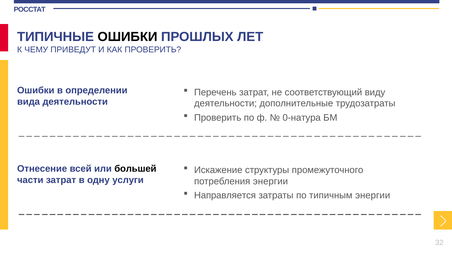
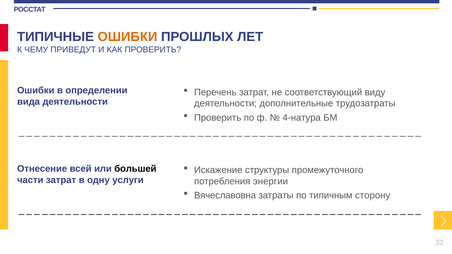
ОШИБКИ colour: black -> orange (127, 37)
0-натура: 0-натура -> 4-натура (302, 118)
Направляется: Направляется -> Вячеславовна (225, 196)
типичным энергии: энергии -> сторону (373, 196)
